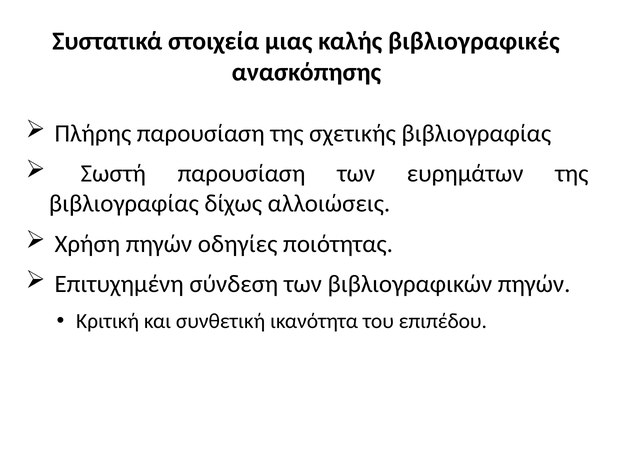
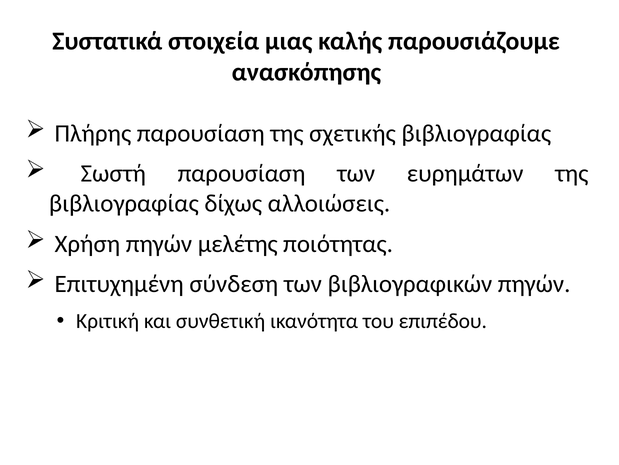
βιβλιογραφικές: βιβλιογραφικές -> παρουσιάζουμε (474, 41)
οδηγίες: οδηγίες -> μελέτης (238, 243)
